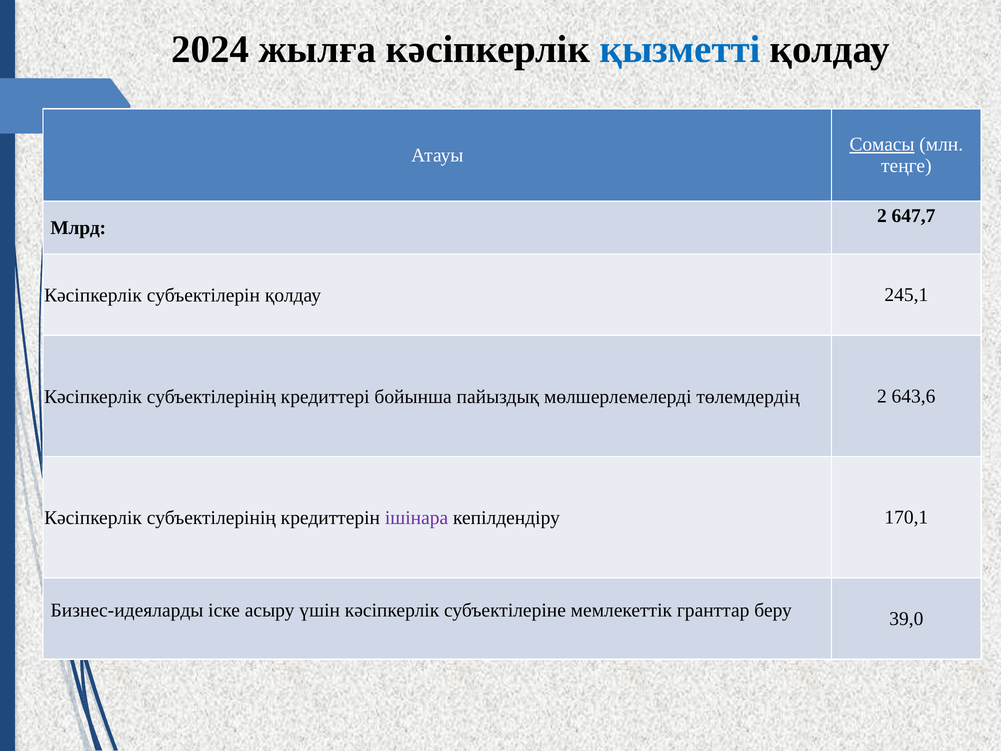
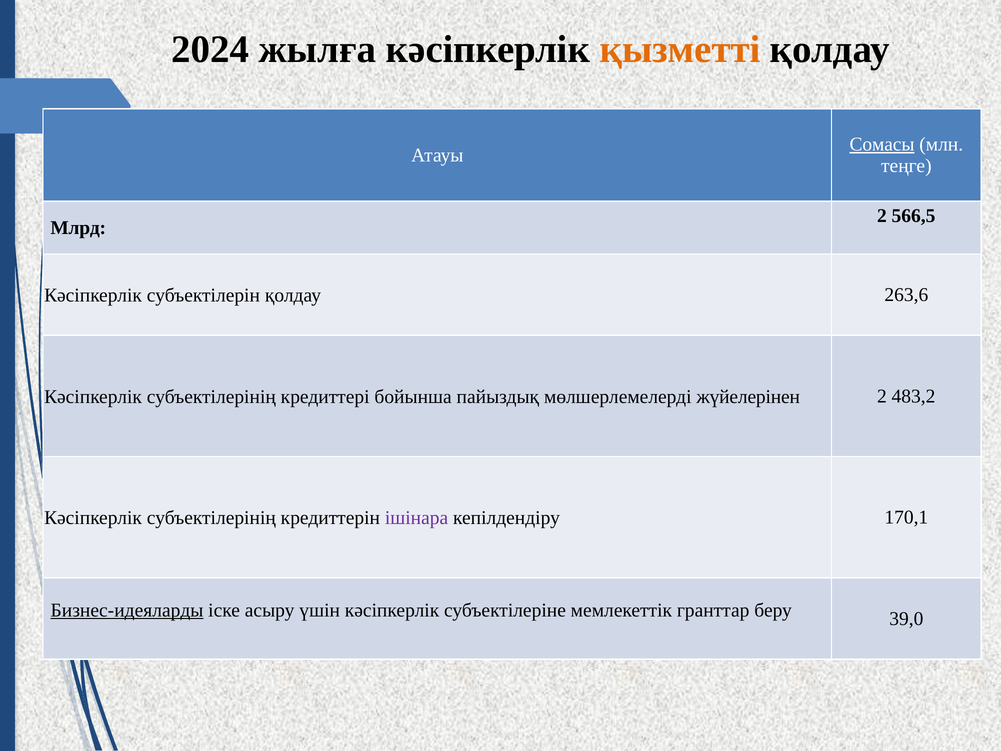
қызметті colour: blue -> orange (680, 49)
647,7: 647,7 -> 566,5 (914, 216)
245,1: 245,1 -> 263,6 (906, 295)
төлемдердiң: төлемдердiң -> жүйелерiнен (748, 396)
643,6: 643,6 -> 483,2 (914, 396)
Бизнес-идеяларды underline: none -> present (127, 610)
